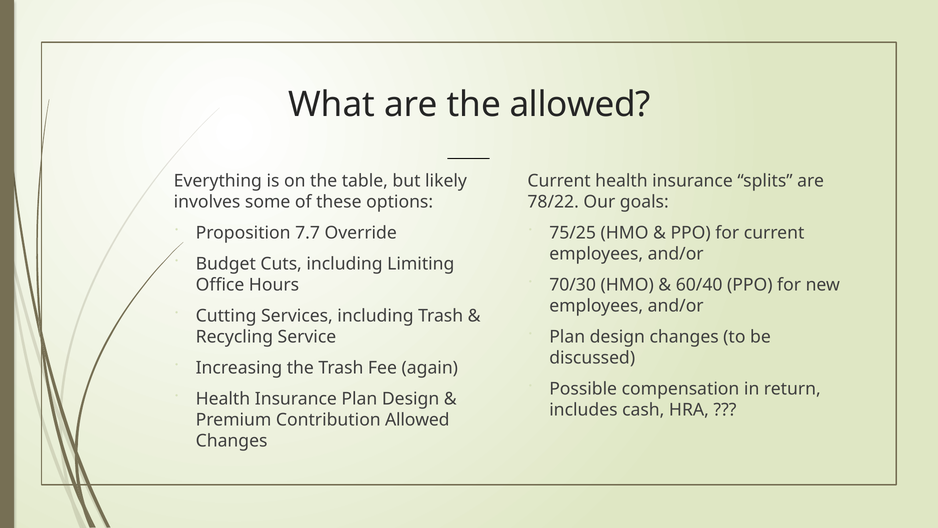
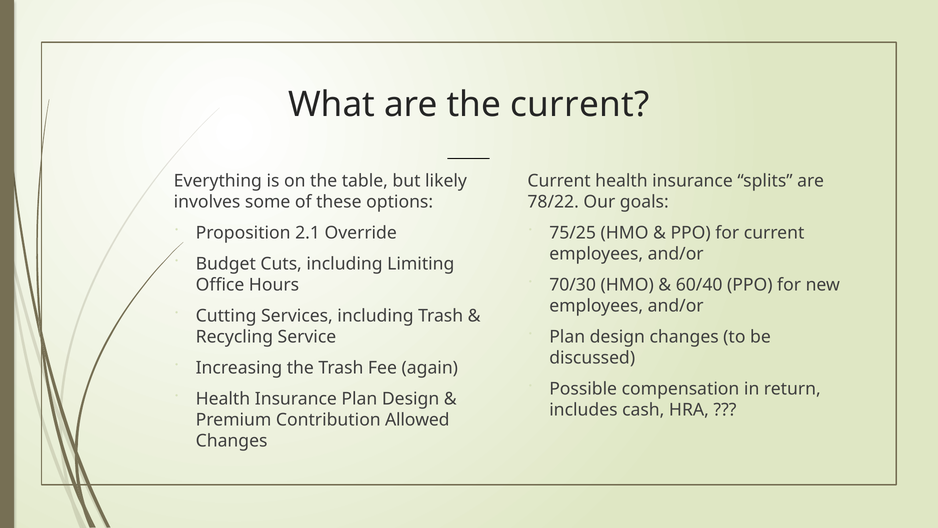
the allowed: allowed -> current (580, 104)
7.7: 7.7 -> 2.1 (308, 233)
